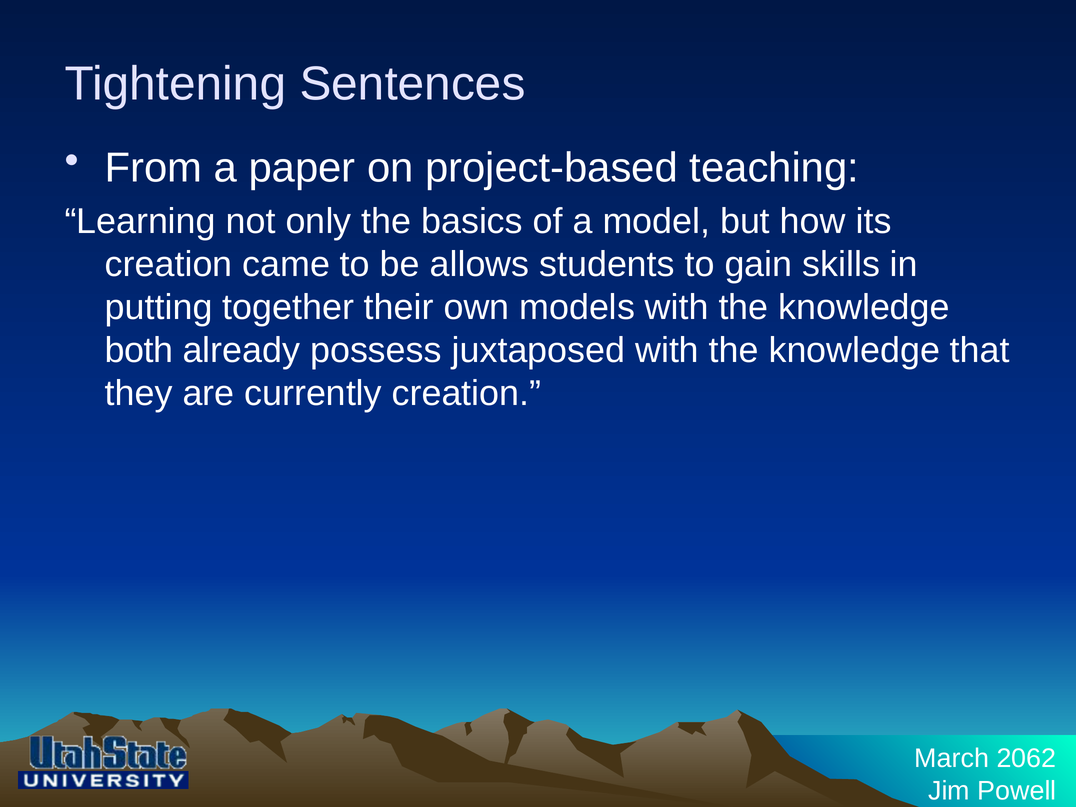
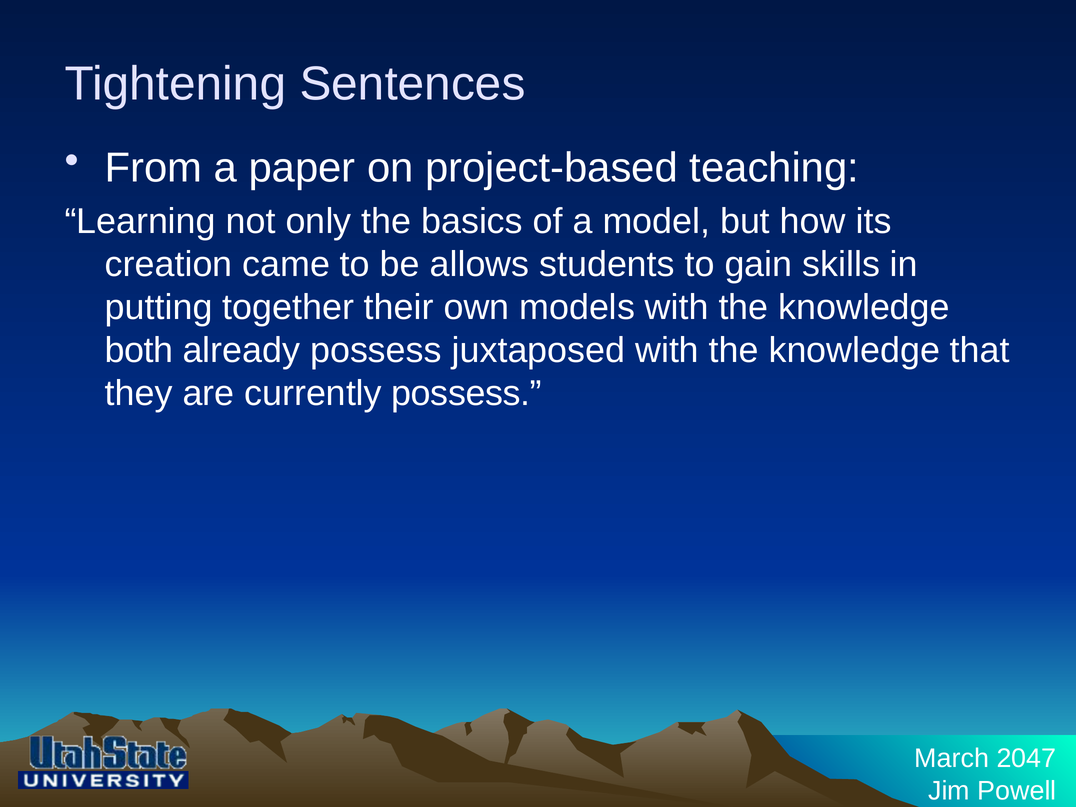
currently creation: creation -> possess (467, 393)
2062: 2062 -> 2047 (1026, 759)
